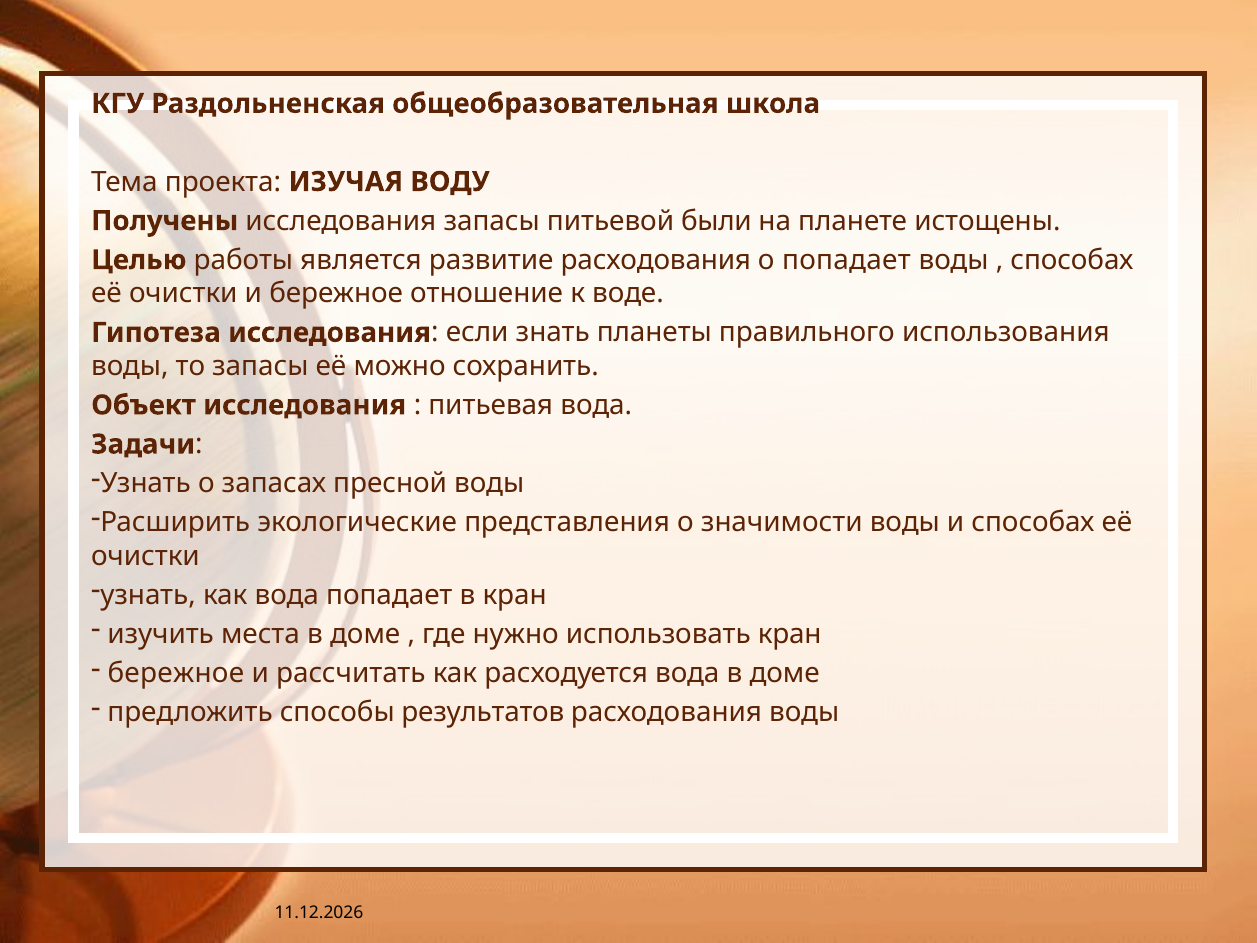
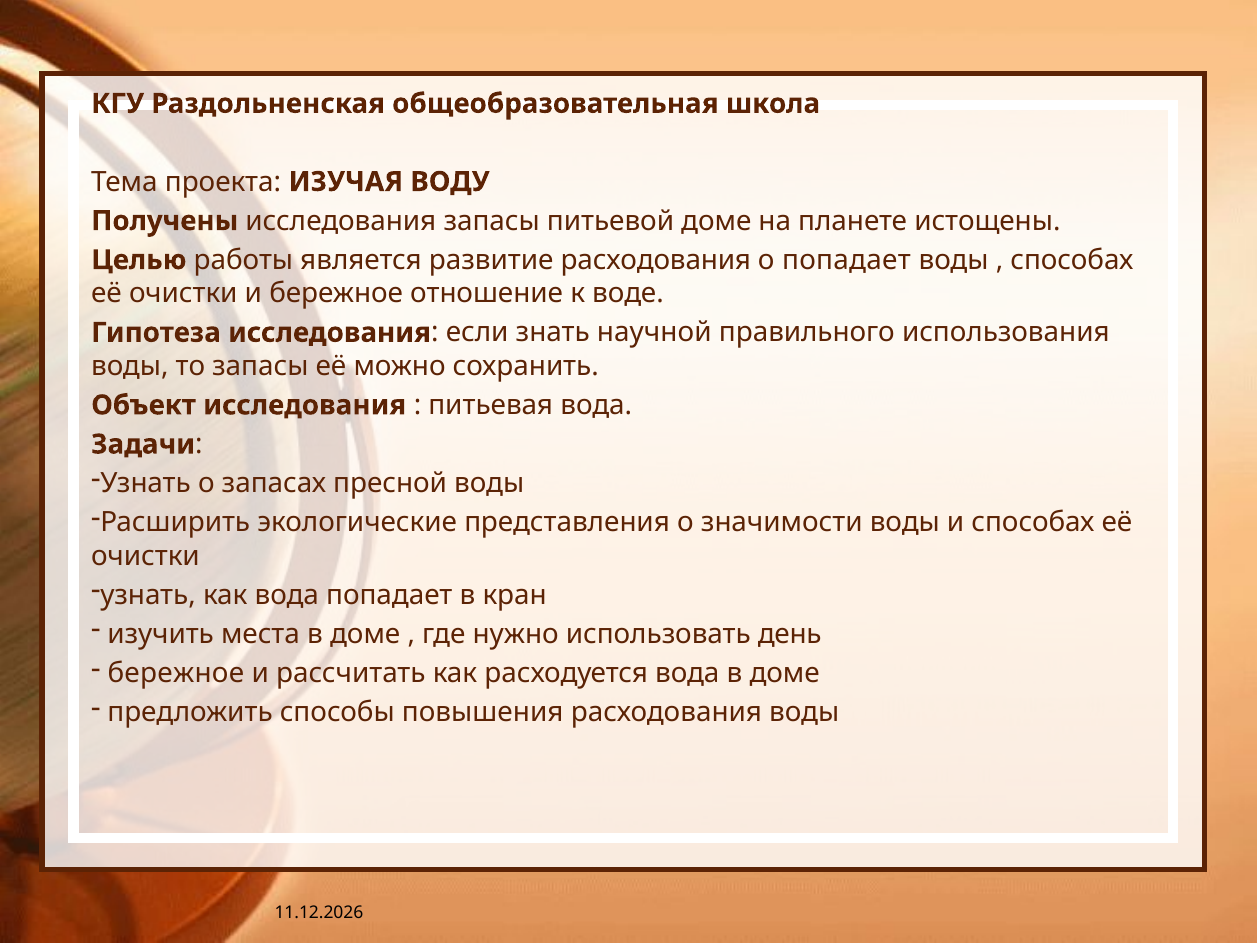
питьевой были: были -> доме (716, 221)
планеты: планеты -> научной (654, 333)
использовать кран: кран -> день (790, 634)
результатов: результатов -> повышения (483, 712)
